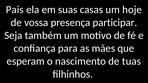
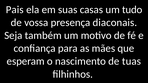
hoje: hoje -> tudo (132, 10)
participar: participar -> diaconais (115, 23)
